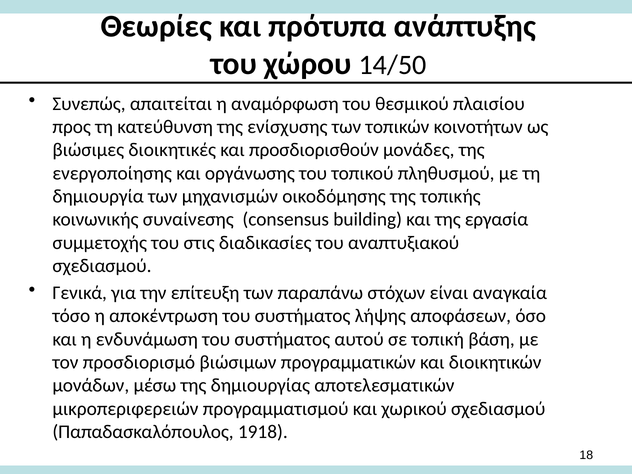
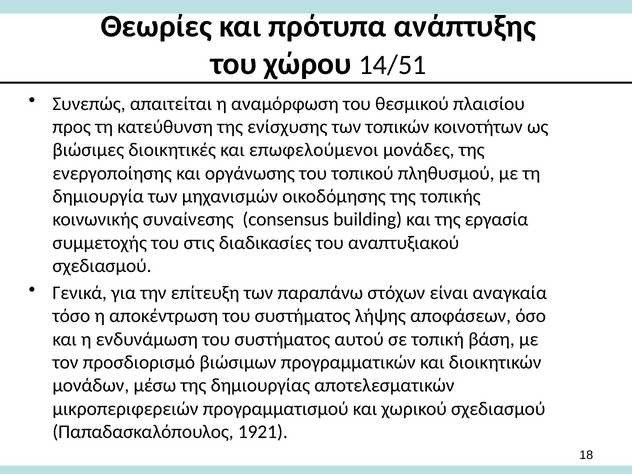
14/50: 14/50 -> 14/51 (393, 65)
προσδιορισθούν: προσδιορισθούν -> επωφελούμενοι (314, 150)
1918: 1918 -> 1921 (263, 432)
